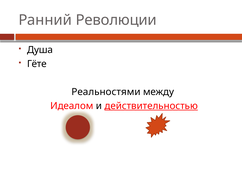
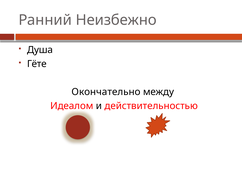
Революции: Революции -> Неизбежно (116, 20)
Реальностями: Реальностями -> Окончательно (106, 92)
действительностью underline: present -> none (151, 106)
